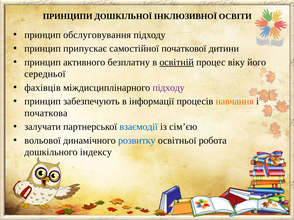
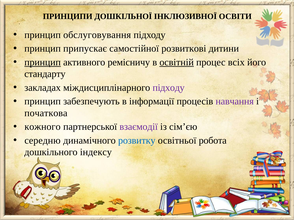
початкової: початкової -> розвиткові (184, 49)
принцип underline: none -> present (43, 62)
безплатну: безплатну -> ремісничу (129, 62)
віку: віку -> всіх (236, 62)
середньої: середньої -> стандарту (45, 74)
фахівців: фахівців -> закладах (43, 88)
навчання colour: orange -> purple (235, 102)
залучати: залучати -> кожного (43, 127)
взаємодії colour: blue -> purple (139, 127)
вольової: вольової -> середню (43, 141)
